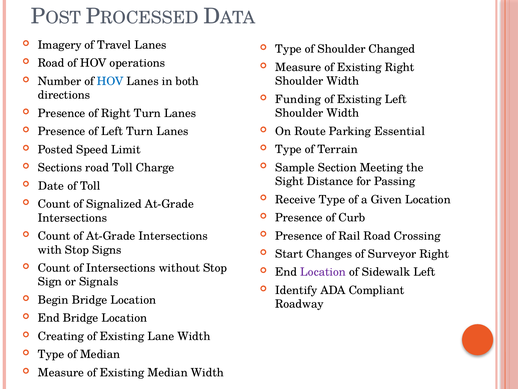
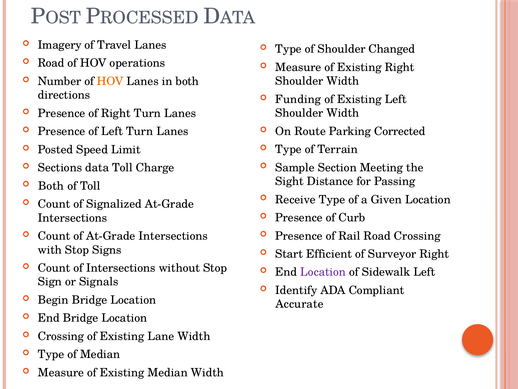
HOV colour: blue -> orange (110, 81)
Essential: Essential -> Corrected (400, 131)
Sections road: road -> data (97, 168)
Date: Date -> Both (51, 186)
Changes: Changes -> Efficient (329, 254)
Roadway: Roadway -> Accurate (299, 304)
Creating: Creating -> Crossing (61, 336)
